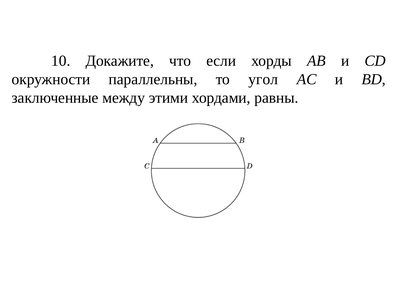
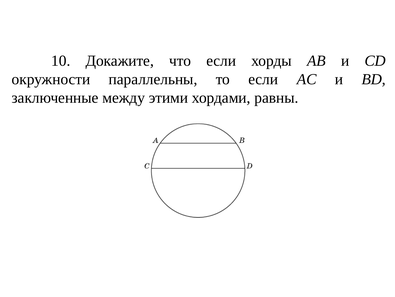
то угол: угол -> если (263, 79)
